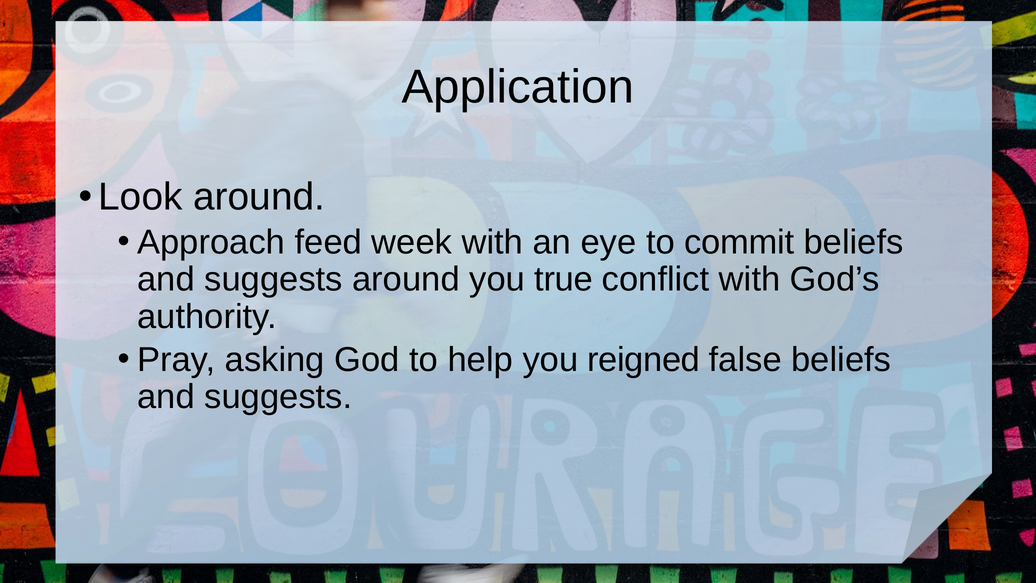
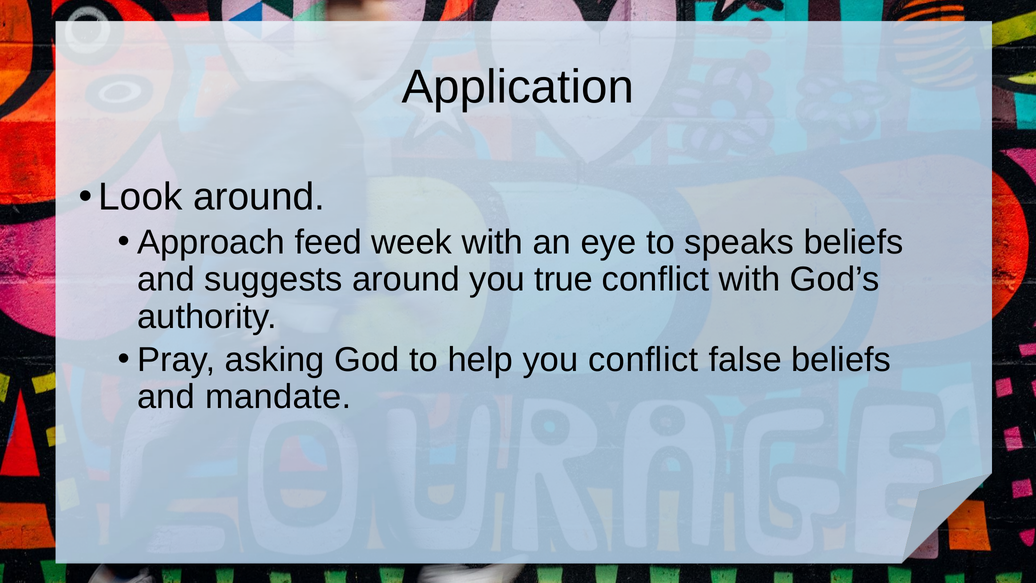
commit: commit -> speaks (739, 242)
you reigned: reigned -> conflict (643, 359)
suggests: suggests -> mandate (278, 397)
